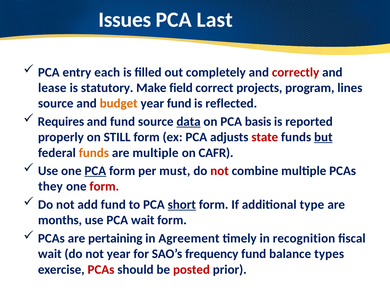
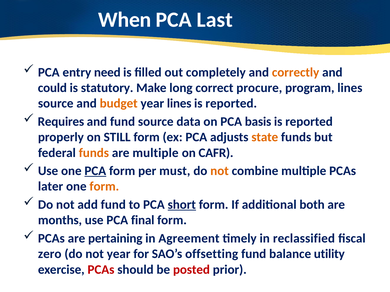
Issues: Issues -> When (125, 20)
each: each -> need (107, 72)
correctly colour: red -> orange (296, 72)
lease: lease -> could (52, 88)
field: field -> long (181, 88)
projects: projects -> procure (259, 88)
year fund: fund -> lines (179, 104)
reflected: reflected -> reported (231, 104)
data underline: present -> none (189, 122)
state colour: red -> orange (265, 137)
but underline: present -> none (323, 137)
not colour: red -> orange (220, 171)
they: they -> later (51, 187)
form colour: red -> orange (104, 187)
type: type -> both (312, 205)
PCA wait: wait -> final (143, 221)
recognition: recognition -> reclassified (304, 239)
wait: wait -> zero (50, 254)
frequency: frequency -> offsetting (212, 254)
types: types -> utility (329, 254)
